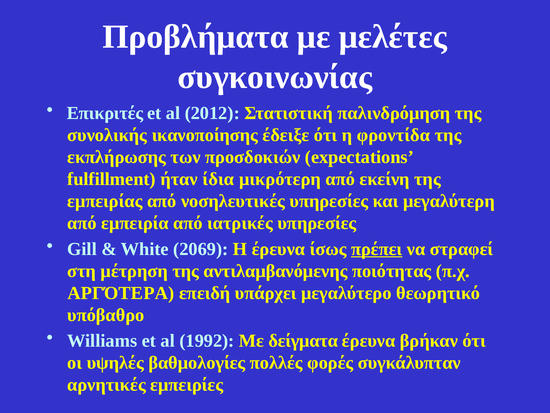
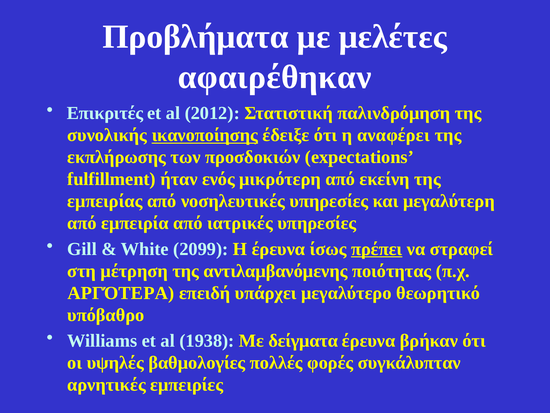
συγκοινωνίας: συγκοινωνίας -> αφαιρέθηκαν (275, 77)
ικανοποίησης underline: none -> present (205, 135)
φροντίδα: φροντίδα -> αναφέρει (393, 135)
ίδια: ίδια -> ενός (218, 179)
2069: 2069 -> 2099 (201, 249)
1992: 1992 -> 1938 (207, 340)
